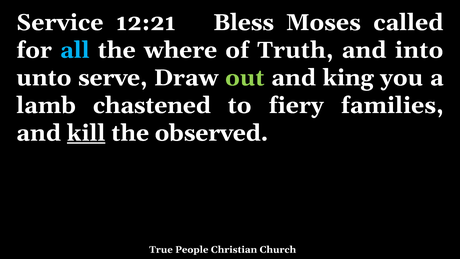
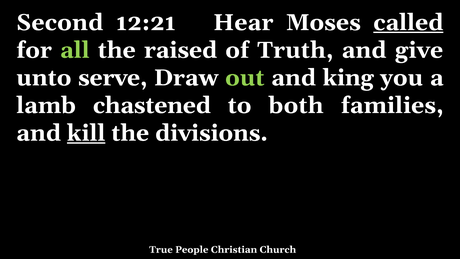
Service: Service -> Second (60, 23)
Bless: Bless -> Hear (243, 23)
called underline: none -> present (408, 23)
all colour: light blue -> light green (75, 50)
where: where -> raised (181, 50)
into: into -> give (419, 50)
fiery: fiery -> both (296, 105)
observed: observed -> divisions (211, 133)
